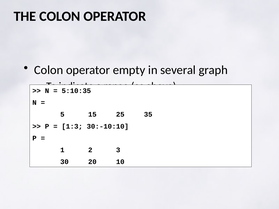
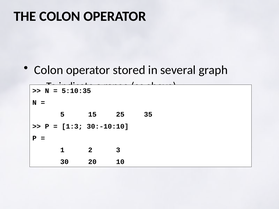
empty: empty -> stored (129, 70)
